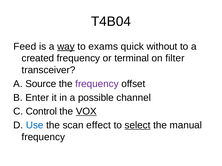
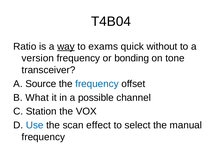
Feed: Feed -> Ratio (25, 47)
created: created -> version (38, 58)
terminal: terminal -> bonding (132, 58)
filter: filter -> tone (175, 58)
frequency colour: purple -> blue (97, 84)
Enter: Enter -> What (37, 98)
Control: Control -> Station (41, 112)
VOX underline: present -> none (86, 112)
select underline: present -> none (138, 126)
